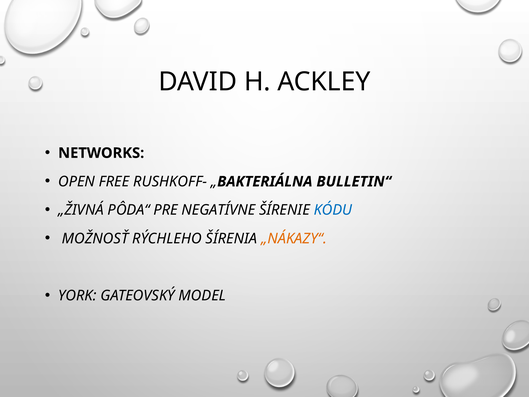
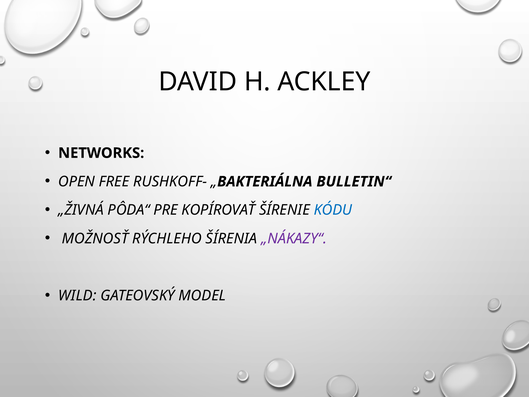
NEGATÍVNE: NEGATÍVNE -> KOPÍROVAŤ (218, 210)
„NÁKAZY“ colour: orange -> purple (294, 238)
YORK: YORK -> WILD (77, 296)
